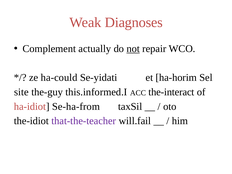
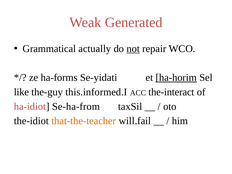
Diagnoses: Diagnoses -> Generated (134, 22)
Complement: Complement -> Grammatical (49, 49)
ha-could: ha-could -> ha-forms (59, 78)
ha-horim underline: none -> present (176, 78)
site: site -> like (21, 92)
that-the-teacher colour: purple -> orange (84, 121)
